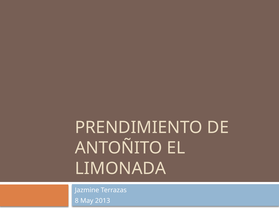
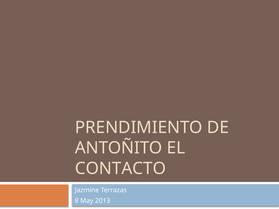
LIMONADA: LIMONADA -> CONTACTO (120, 169)
